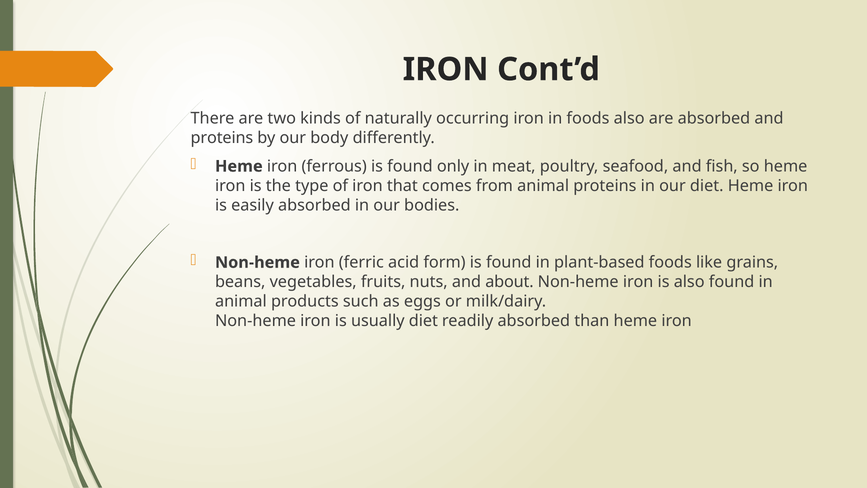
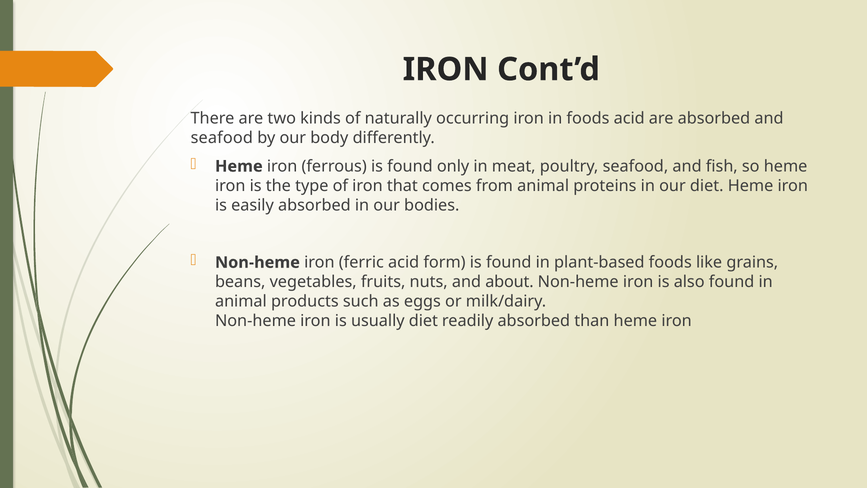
foods also: also -> acid (629, 118)
proteins: proteins -> seafood (222, 138)
